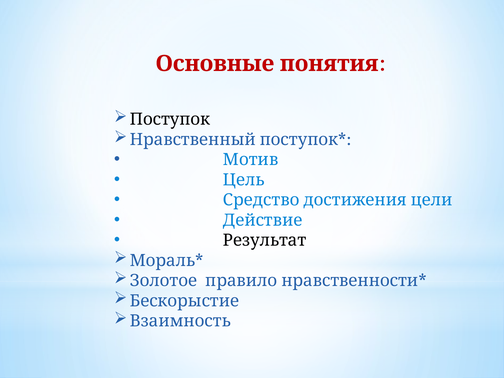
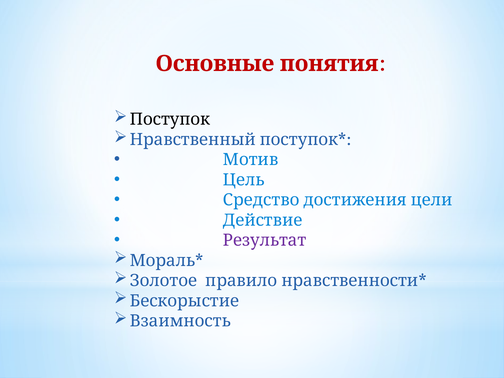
Результат colour: black -> purple (265, 240)
